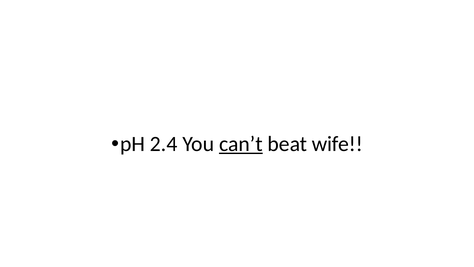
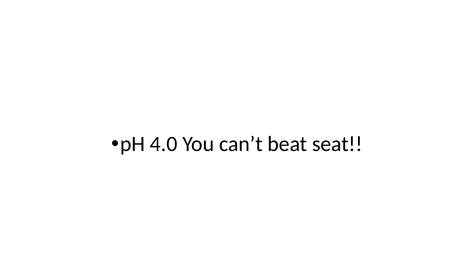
2.4: 2.4 -> 4.0 (164, 144)
can’t underline: present -> none (241, 144)
wife: wife -> seat (337, 144)
